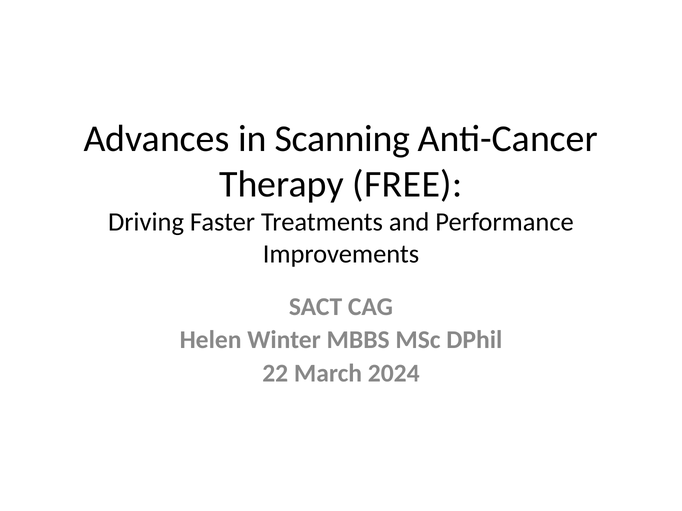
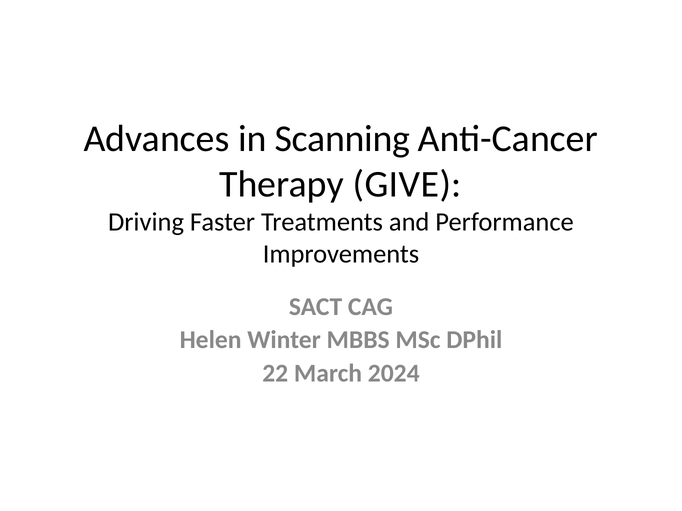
FREE: FREE -> GIVE (407, 184)
